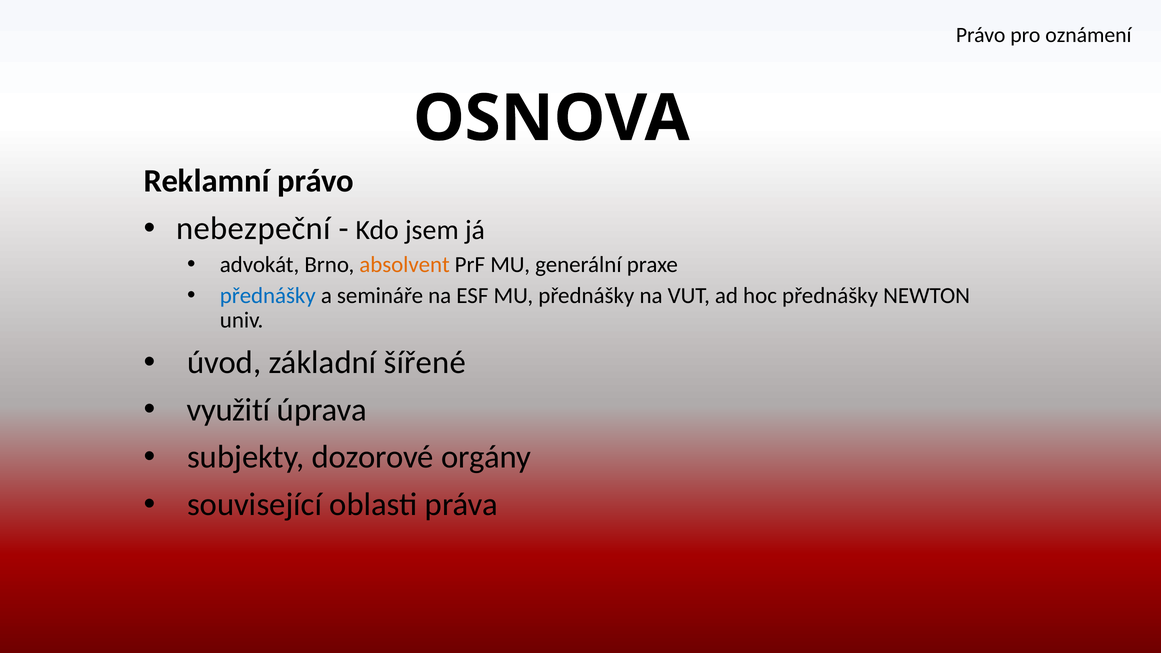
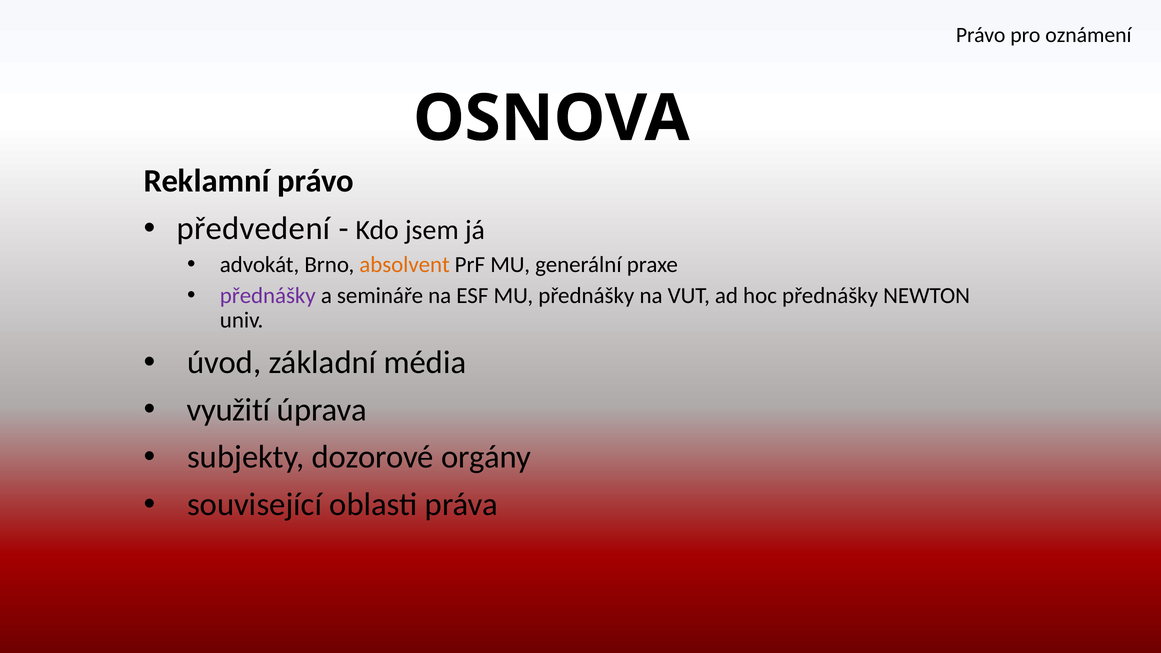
nebezpeční: nebezpeční -> předvedení (254, 228)
přednášky colour: blue -> purple (268, 295)
šířené: šířené -> média (425, 362)
